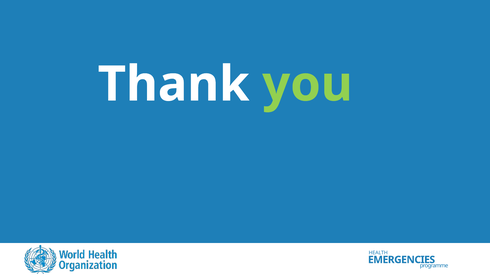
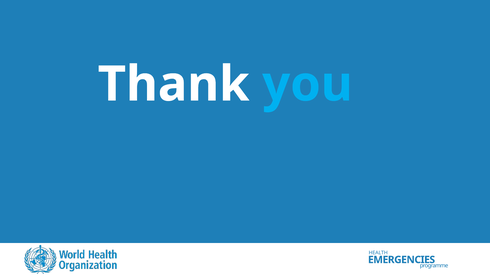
you colour: light green -> light blue (307, 84)
